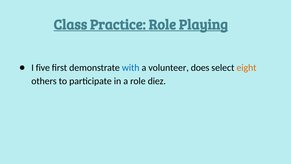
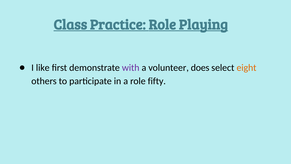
five: five -> like (43, 68)
with colour: blue -> purple (131, 68)
diez: diez -> fifty (157, 81)
